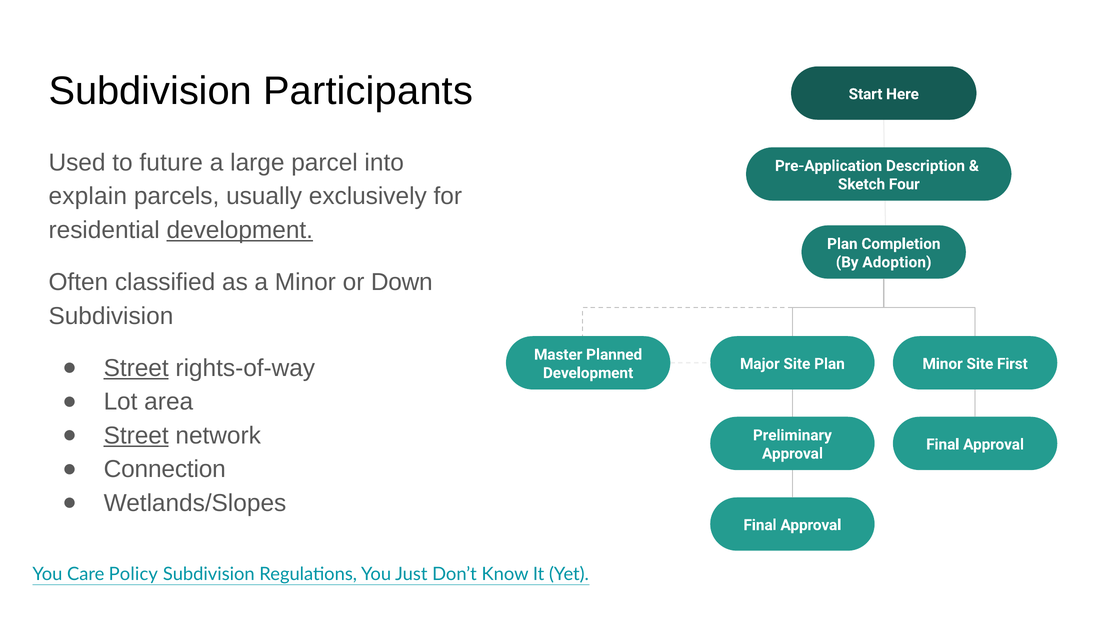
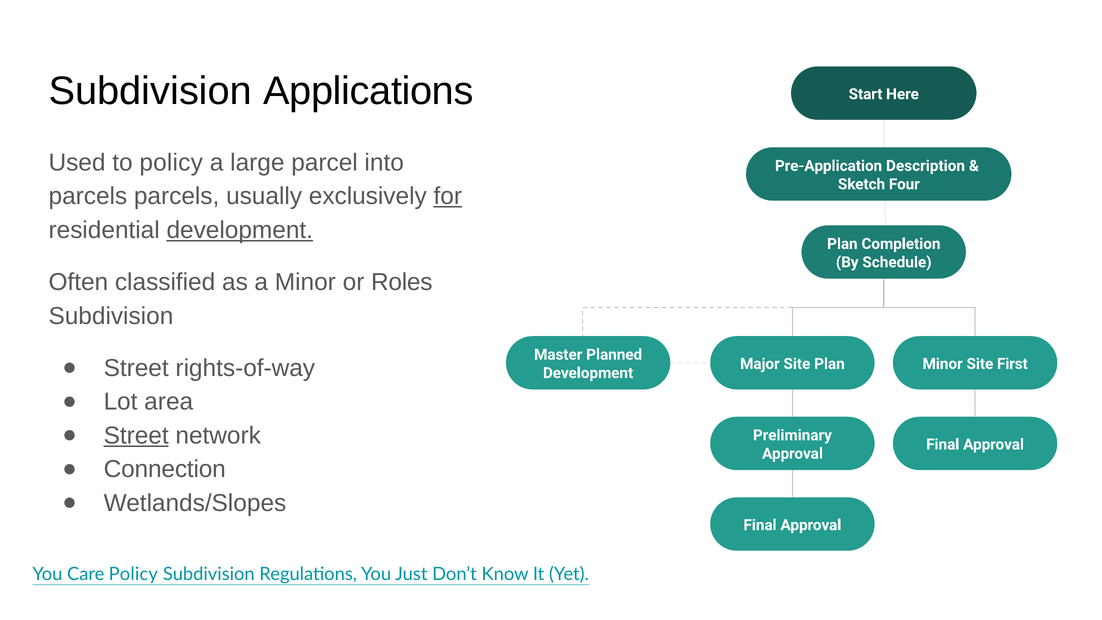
Participants: Participants -> Applications (368, 91)
to future: future -> policy (171, 163)
explain: explain -> parcels (88, 196)
for underline: none -> present (448, 196)
Adoption: Adoption -> Schedule (897, 262)
Down: Down -> Roles (402, 282)
Street underline: present -> none (136, 368)
